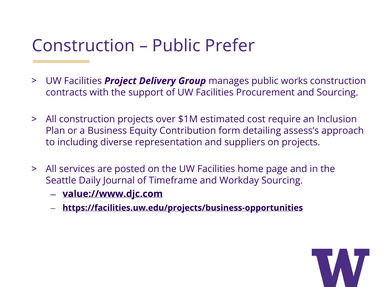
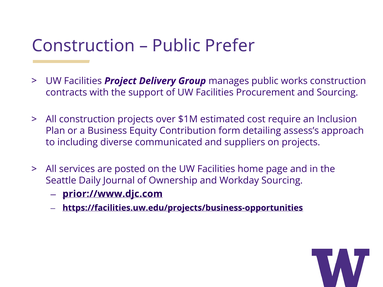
representation: representation -> communicated (169, 142)
Timeframe: Timeframe -> Ownership (173, 181)
value://www.djc.com: value://www.djc.com -> prior://www.djc.com (113, 194)
